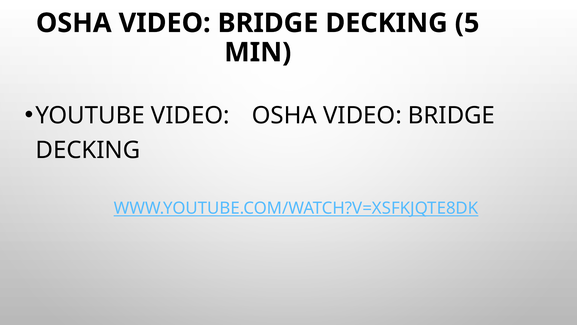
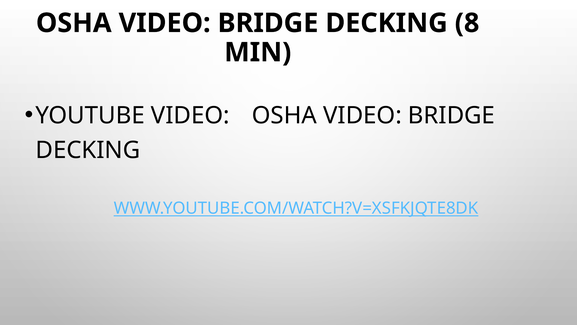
5: 5 -> 8 (467, 23)
